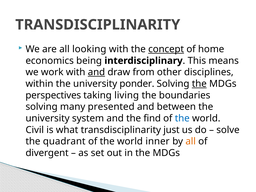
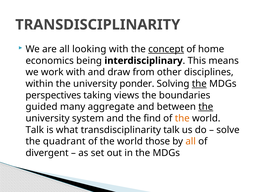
and underline: present -> none (96, 72)
living: living -> views (127, 95)
solving: solving -> guided (42, 107)
presented: presented -> aggregate (111, 107)
the underline: none -> present (206, 107)
the colour: blue -> orange (182, 118)
Civil: Civil -> Talk (35, 130)
transdisciplinarity just: just -> talk (171, 130)
inner: inner -> those (158, 141)
